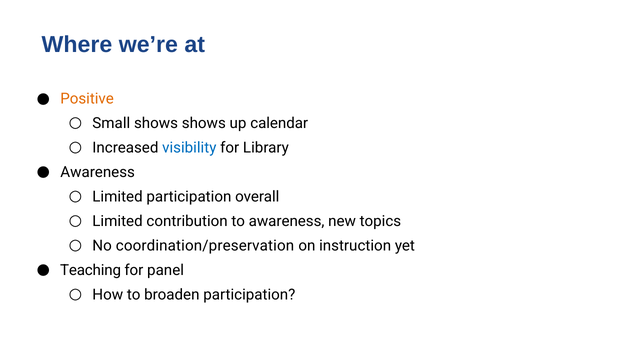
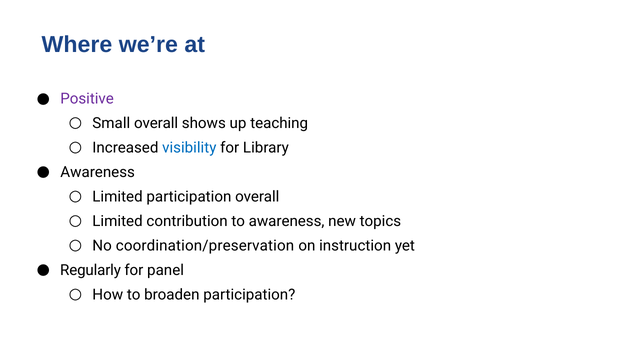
Positive colour: orange -> purple (87, 99)
Small shows: shows -> overall (156, 124)
calendar: calendar -> teaching (279, 124)
Teaching: Teaching -> Regularly (91, 271)
